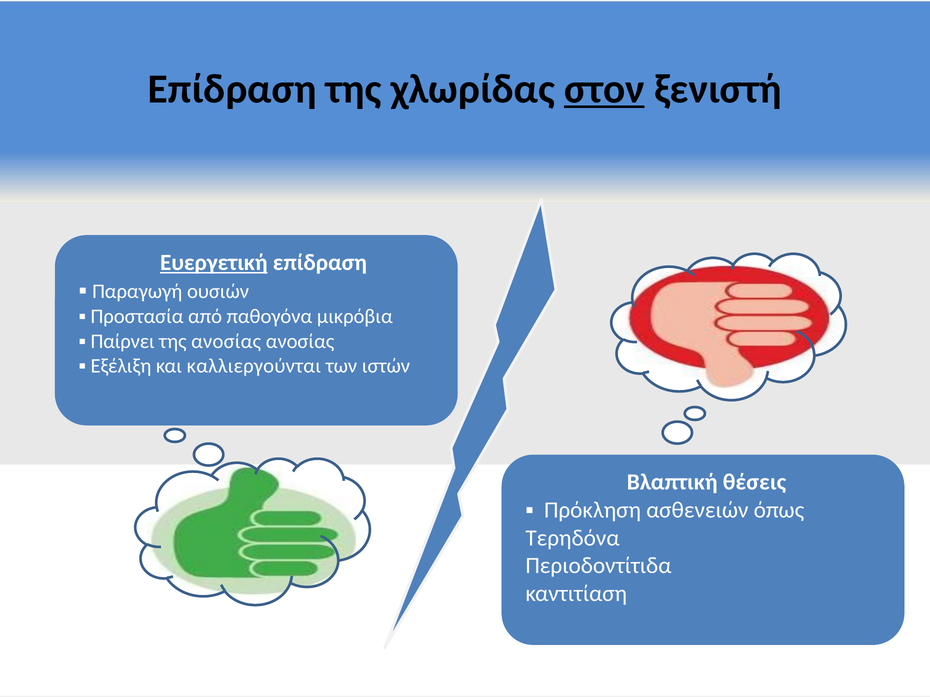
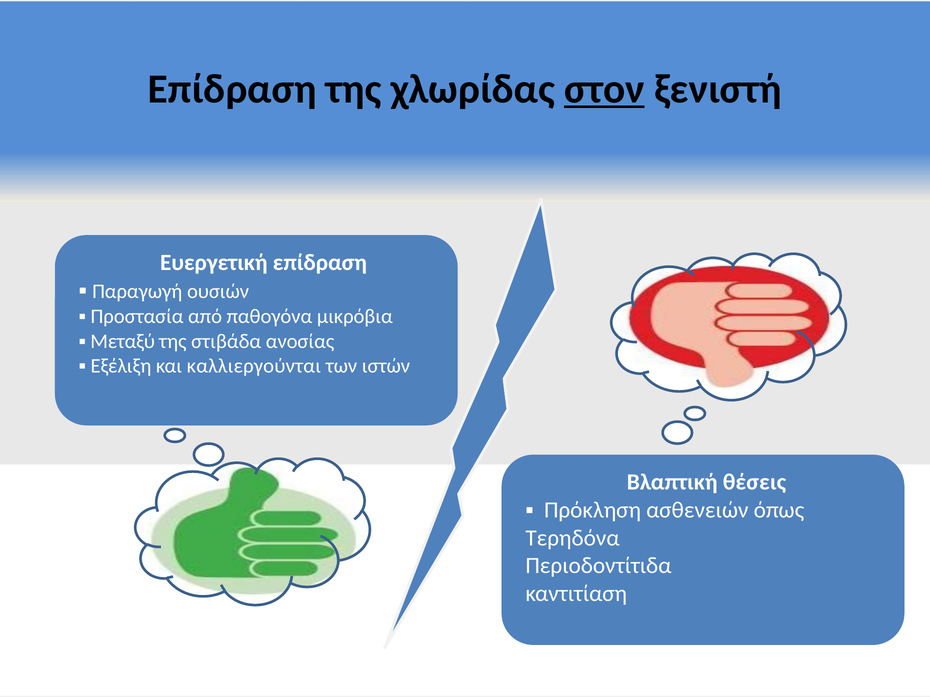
Ευεργετική underline: present -> none (214, 263)
Παίρνει: Παίρνει -> Μεταξύ (123, 342)
της ανοσίας: ανοσίας -> στιβάδα (226, 342)
